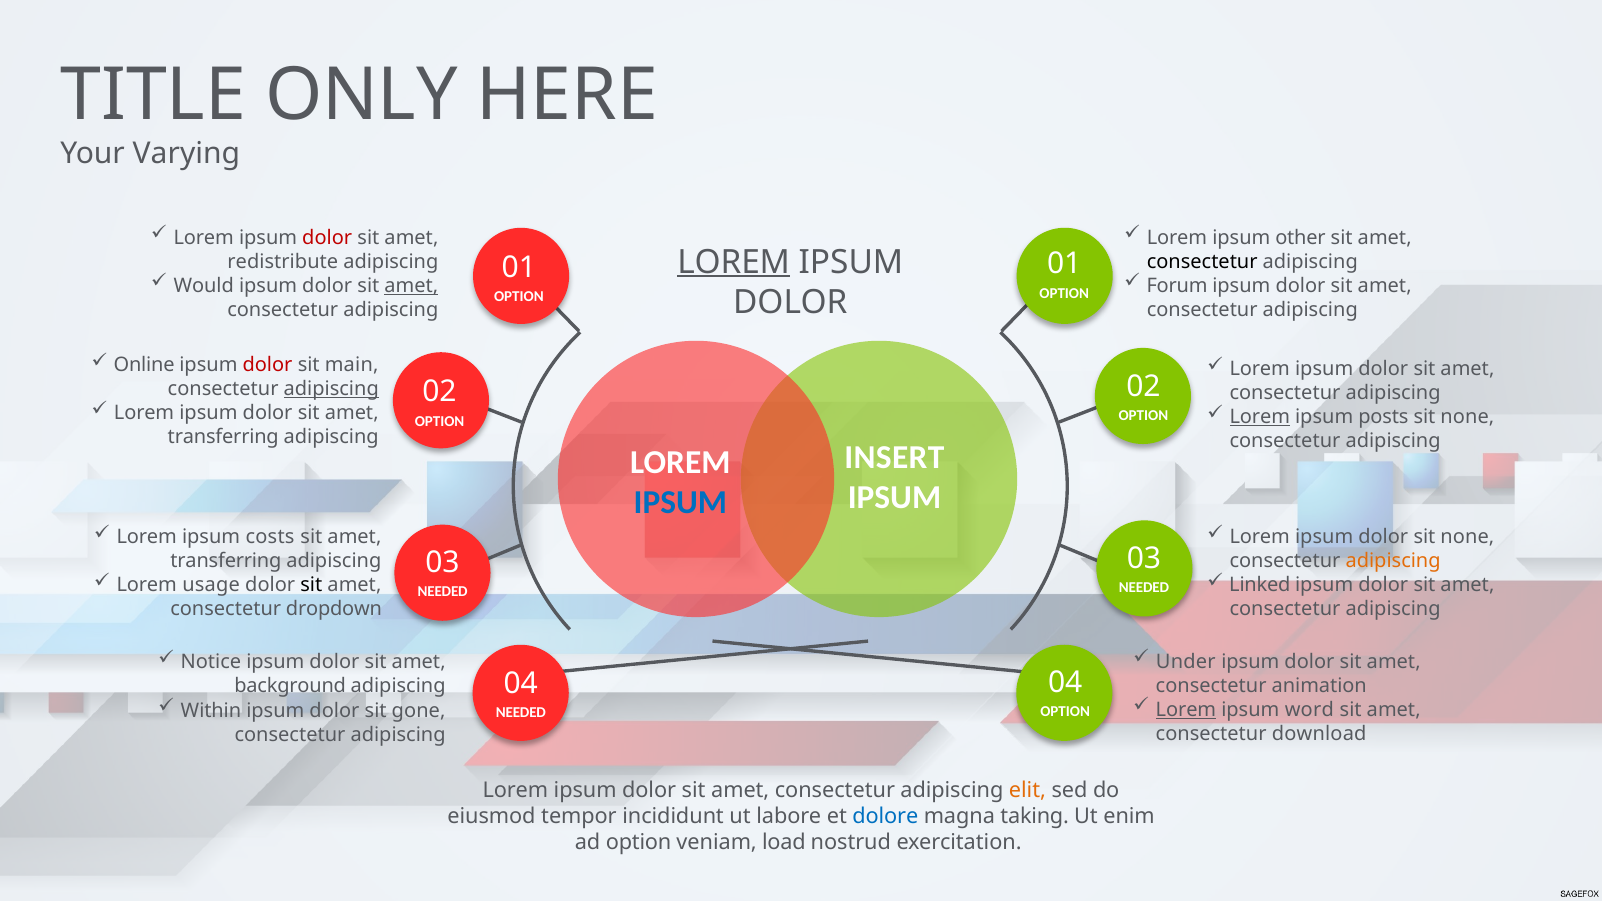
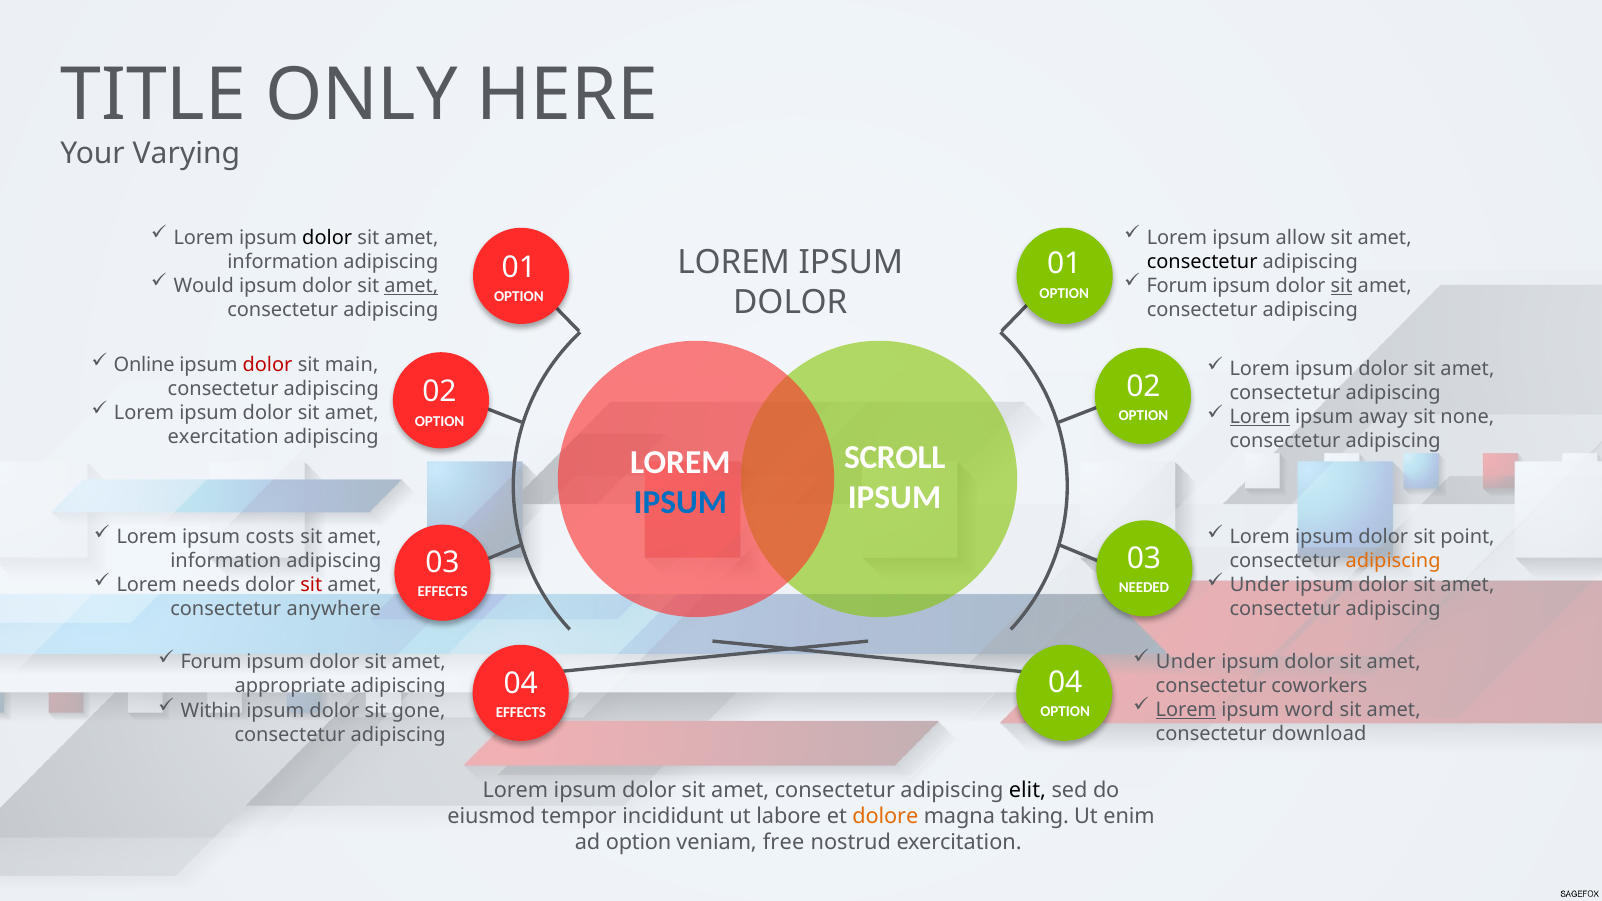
dolor colour: red -> black (327, 238)
other: other -> allow (1300, 238)
LOREM underline: present -> none (734, 262)
redistribute: redistribute -> information (283, 262)
sit underline: none -> present (1342, 286)
adipiscing underline: present -> none (331, 389)
posts: posts -> away (1383, 417)
transferring: transferring -> exercitation (223, 437)
INSERT: INSERT -> SCROLL (895, 457)
dolor sit none: none -> point (1468, 537)
transferring: transferring -> information (226, 561)
usage: usage -> needs (211, 585)
sit colour: black -> red (311, 585)
Linked: Linked -> Under (1260, 585)
NEEDED: NEEDED -> EFFECTS (443, 592)
dropdown: dropdown -> anywhere (334, 609)
Notice: Notice -> Forum (211, 662)
animation: animation -> coworkers (1319, 686)
background: background -> appropriate (290, 686)
NEEDED: NEEDED -> EFFECTS (521, 713)
elit colour: orange -> black (1027, 791)
dolore colour: blue -> orange (885, 817)
load: load -> free (784, 843)
